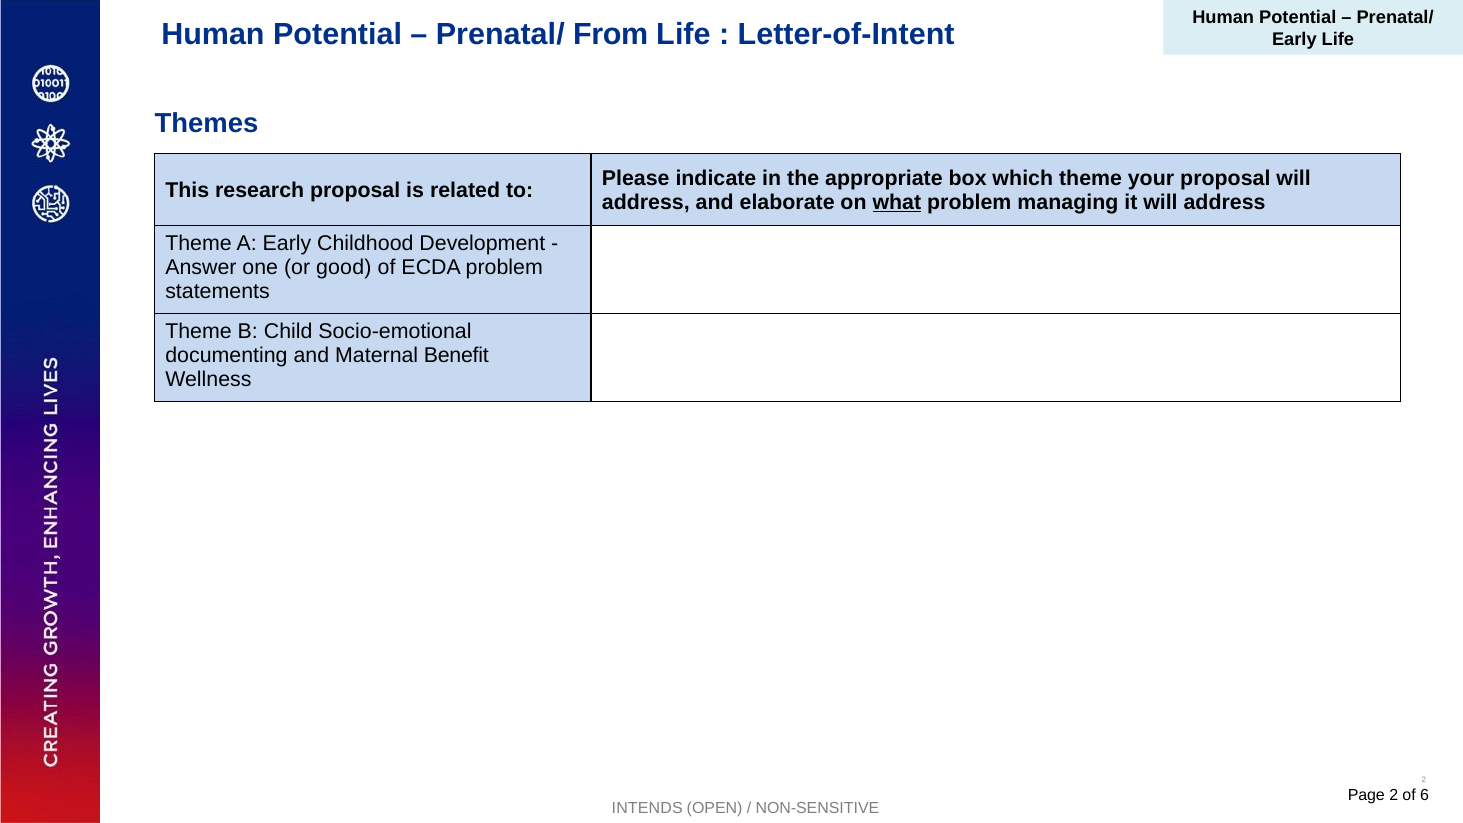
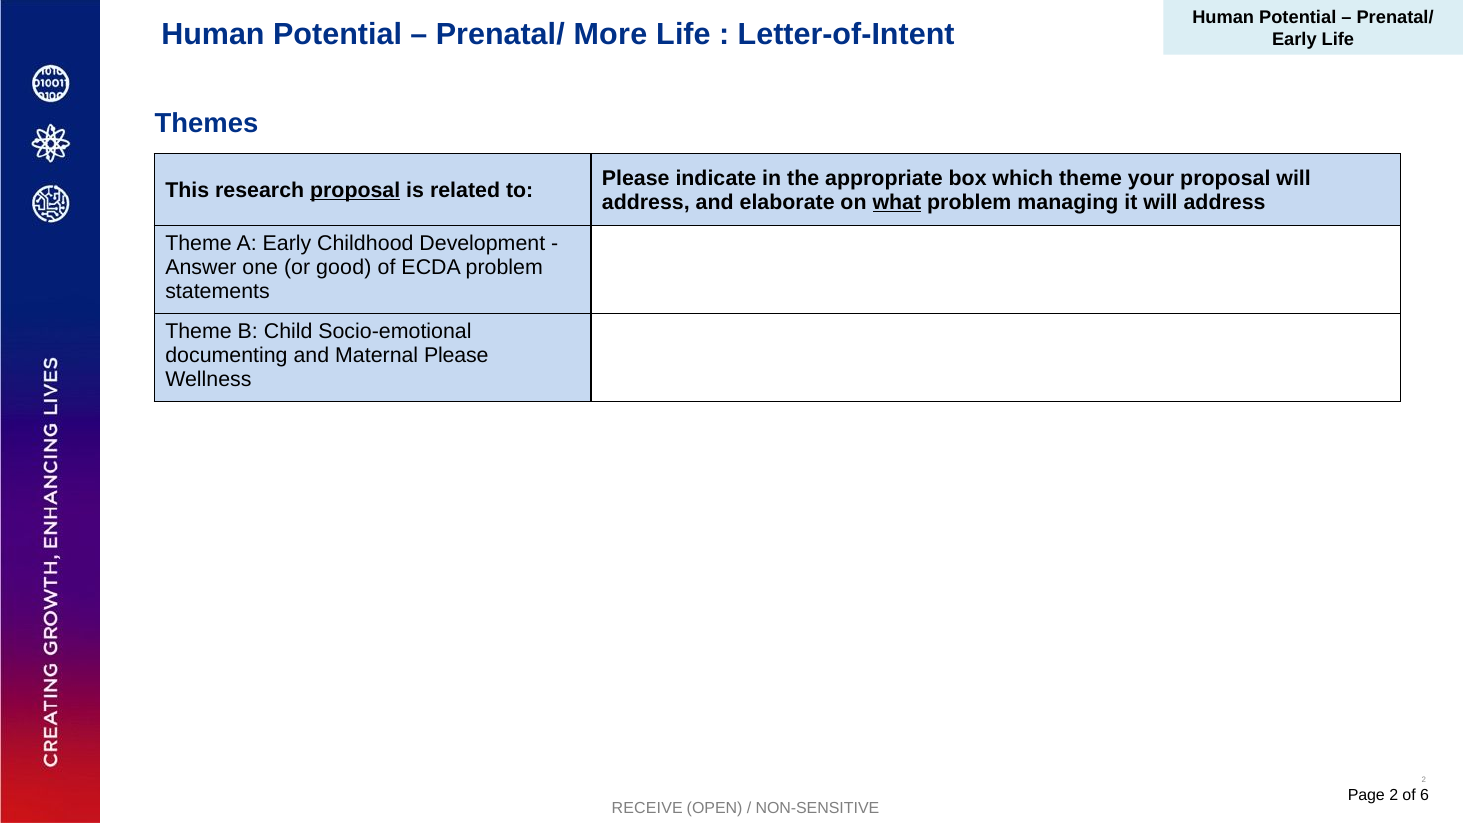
From: From -> More (610, 34)
proposal underline: none -> present (355, 190)
Maternal Benefit: Benefit -> Please (456, 355)
INTENDS: INTENDS -> RECEIVE (647, 809)
